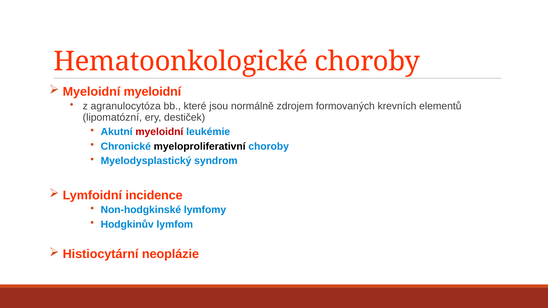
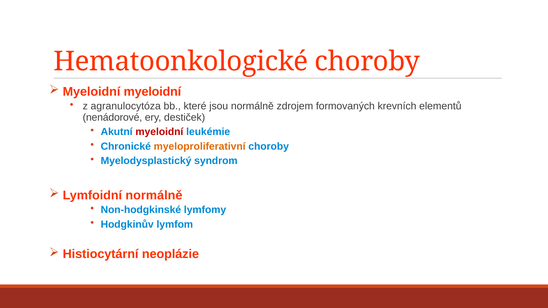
lipomatózní: lipomatózní -> nenádorové (112, 117)
myeloproliferativní colour: black -> orange (200, 147)
Lymfoidní incidence: incidence -> normálně (154, 195)
